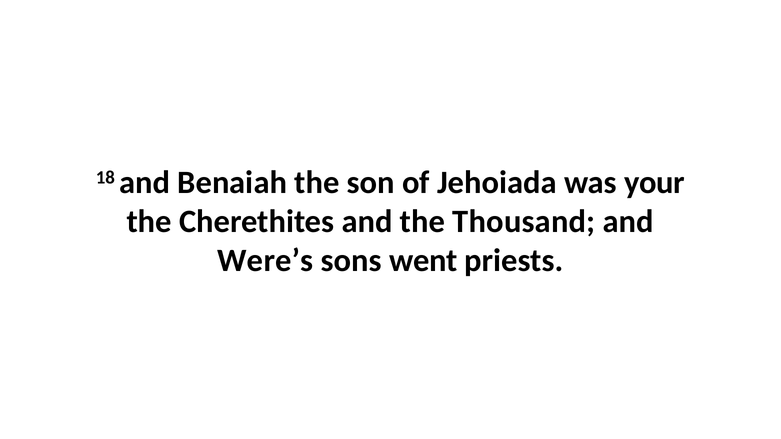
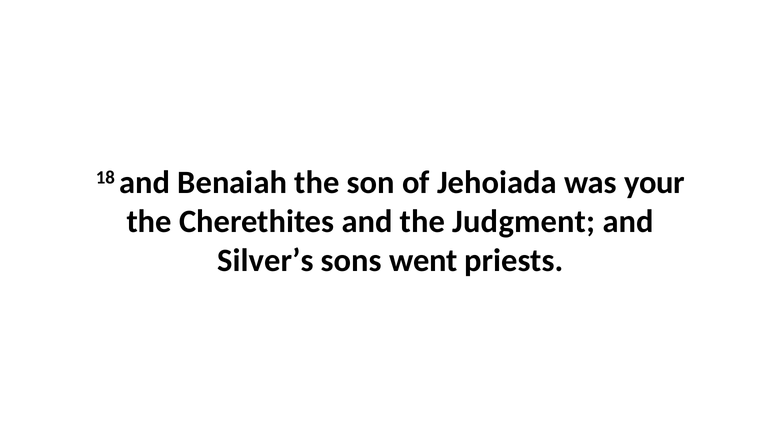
Thousand: Thousand -> Judgment (524, 222)
Were’s: Were’s -> Silver’s (265, 261)
